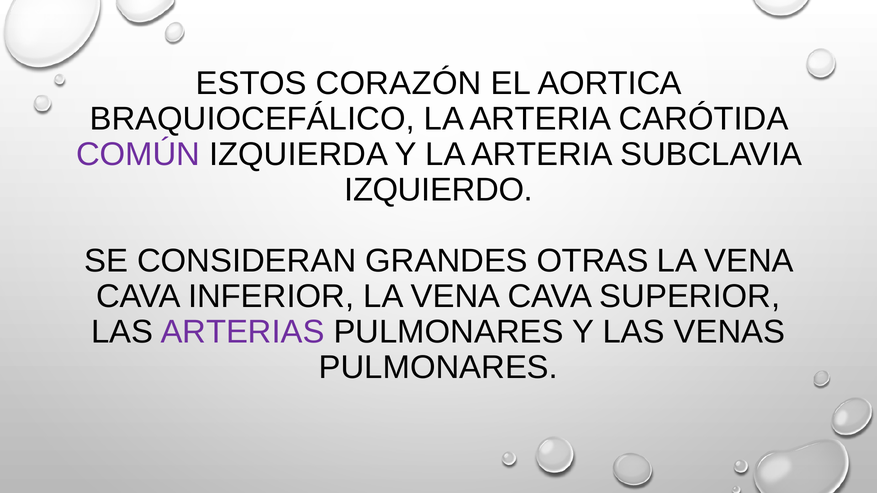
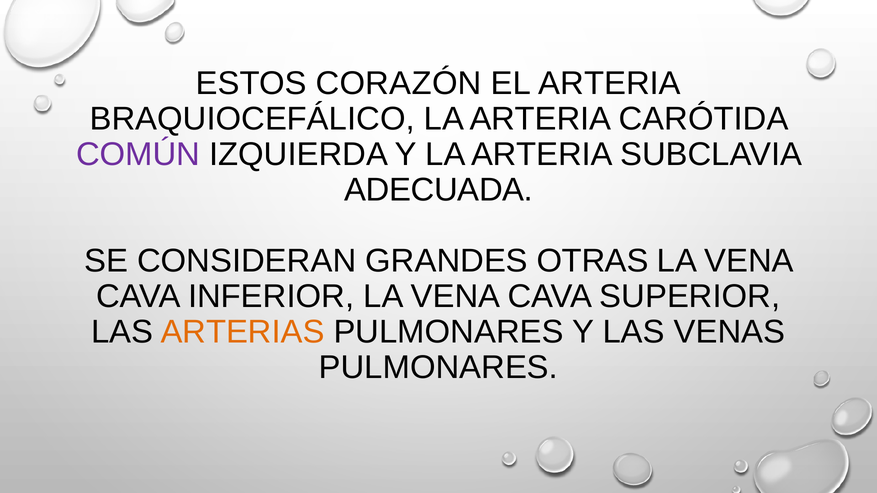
EL AORTICA: AORTICA -> ARTERIA (610, 84)
IZQUIERDO: IZQUIERDO -> ADECUADA (439, 190)
ARTERIAS colour: purple -> orange (243, 332)
